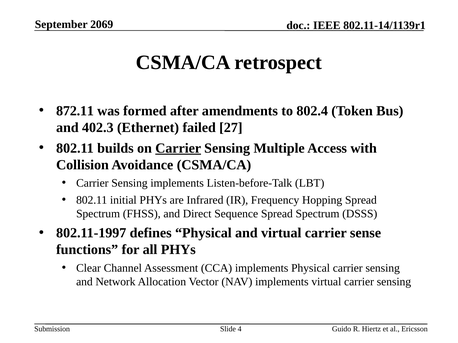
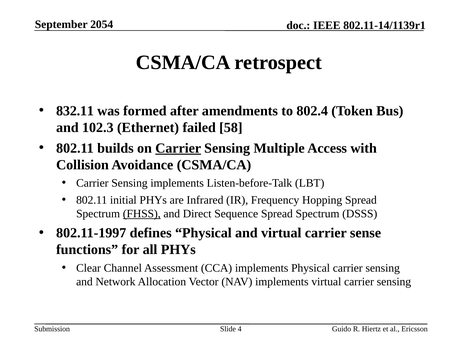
2069: 2069 -> 2054 (102, 24)
872.11: 872.11 -> 832.11 (75, 111)
402.3: 402.3 -> 102.3 (98, 128)
27: 27 -> 58 (231, 128)
FHSS underline: none -> present (142, 214)
